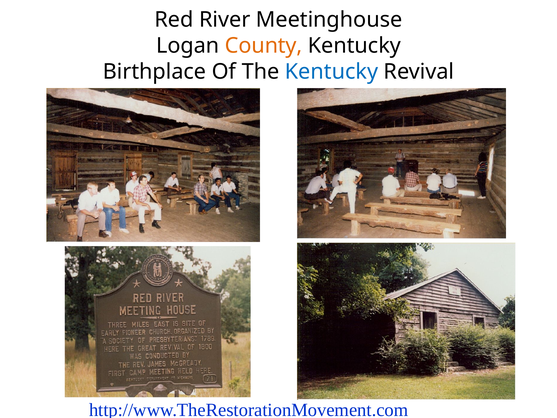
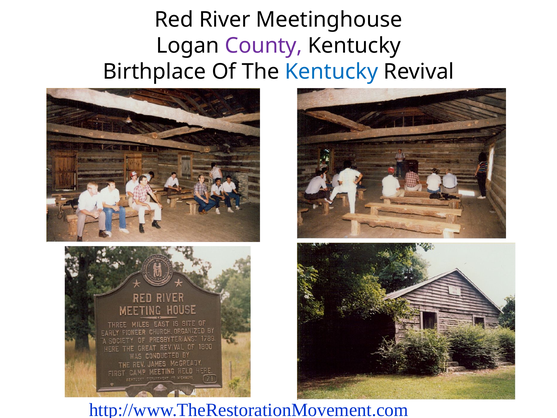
County colour: orange -> purple (264, 46)
